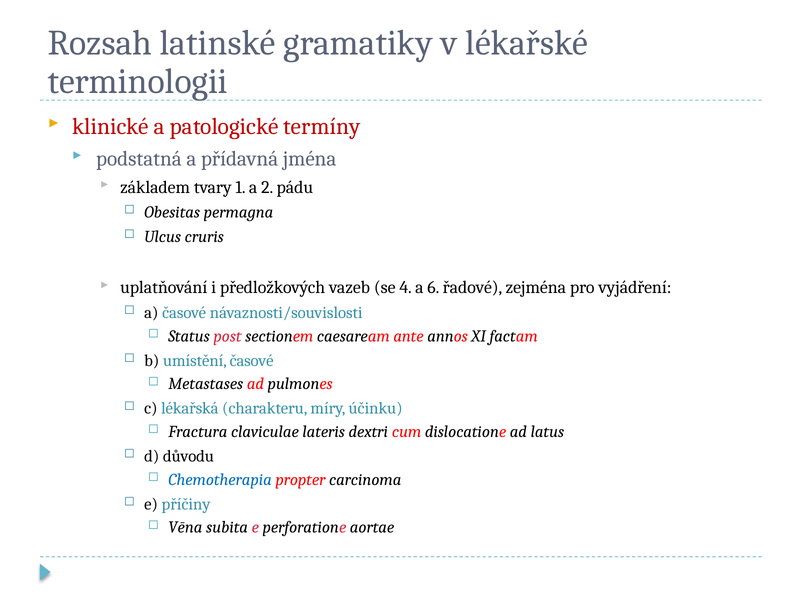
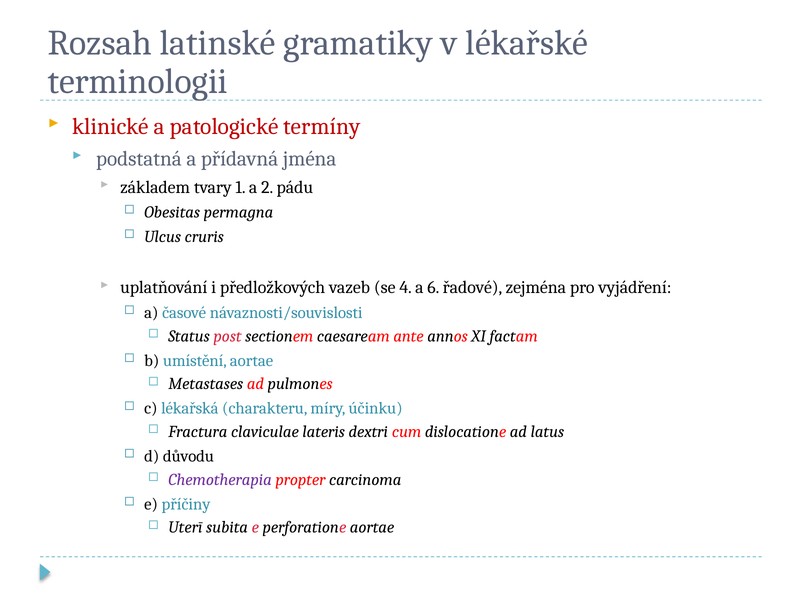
umístění časové: časové -> aortae (252, 361)
Chemotherapia colour: blue -> purple (220, 480)
Vēna: Vēna -> Uterī (185, 528)
